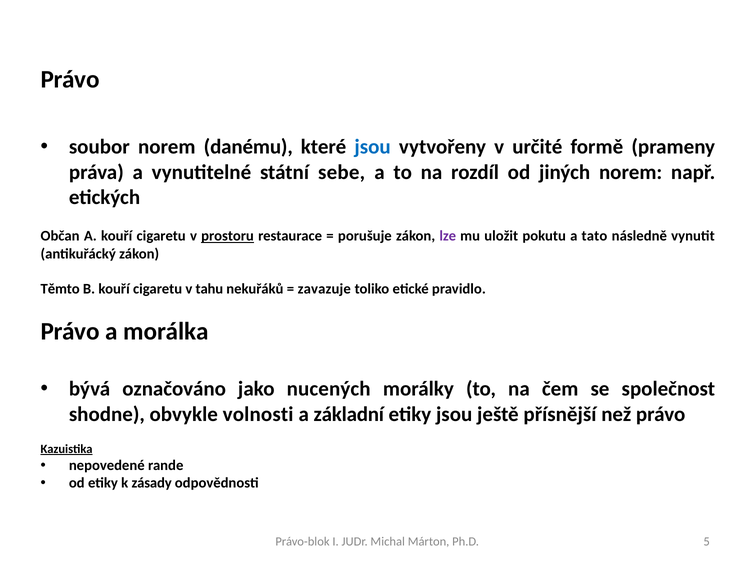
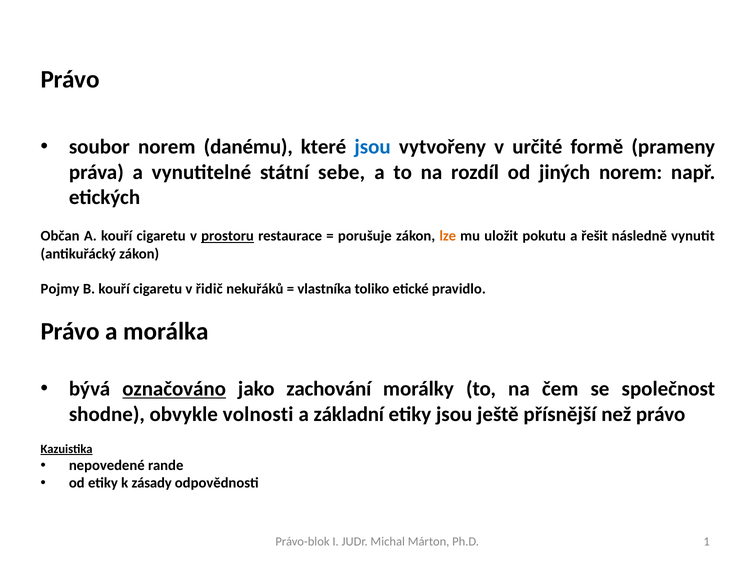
lze colour: purple -> orange (448, 236)
tato: tato -> řešit (595, 236)
Těmto: Těmto -> Pojmy (60, 289)
tahu: tahu -> řidič (209, 289)
zavazuje: zavazuje -> vlastníka (324, 289)
označováno underline: none -> present (174, 389)
nucených: nucených -> zachování (329, 389)
5: 5 -> 1 (707, 541)
